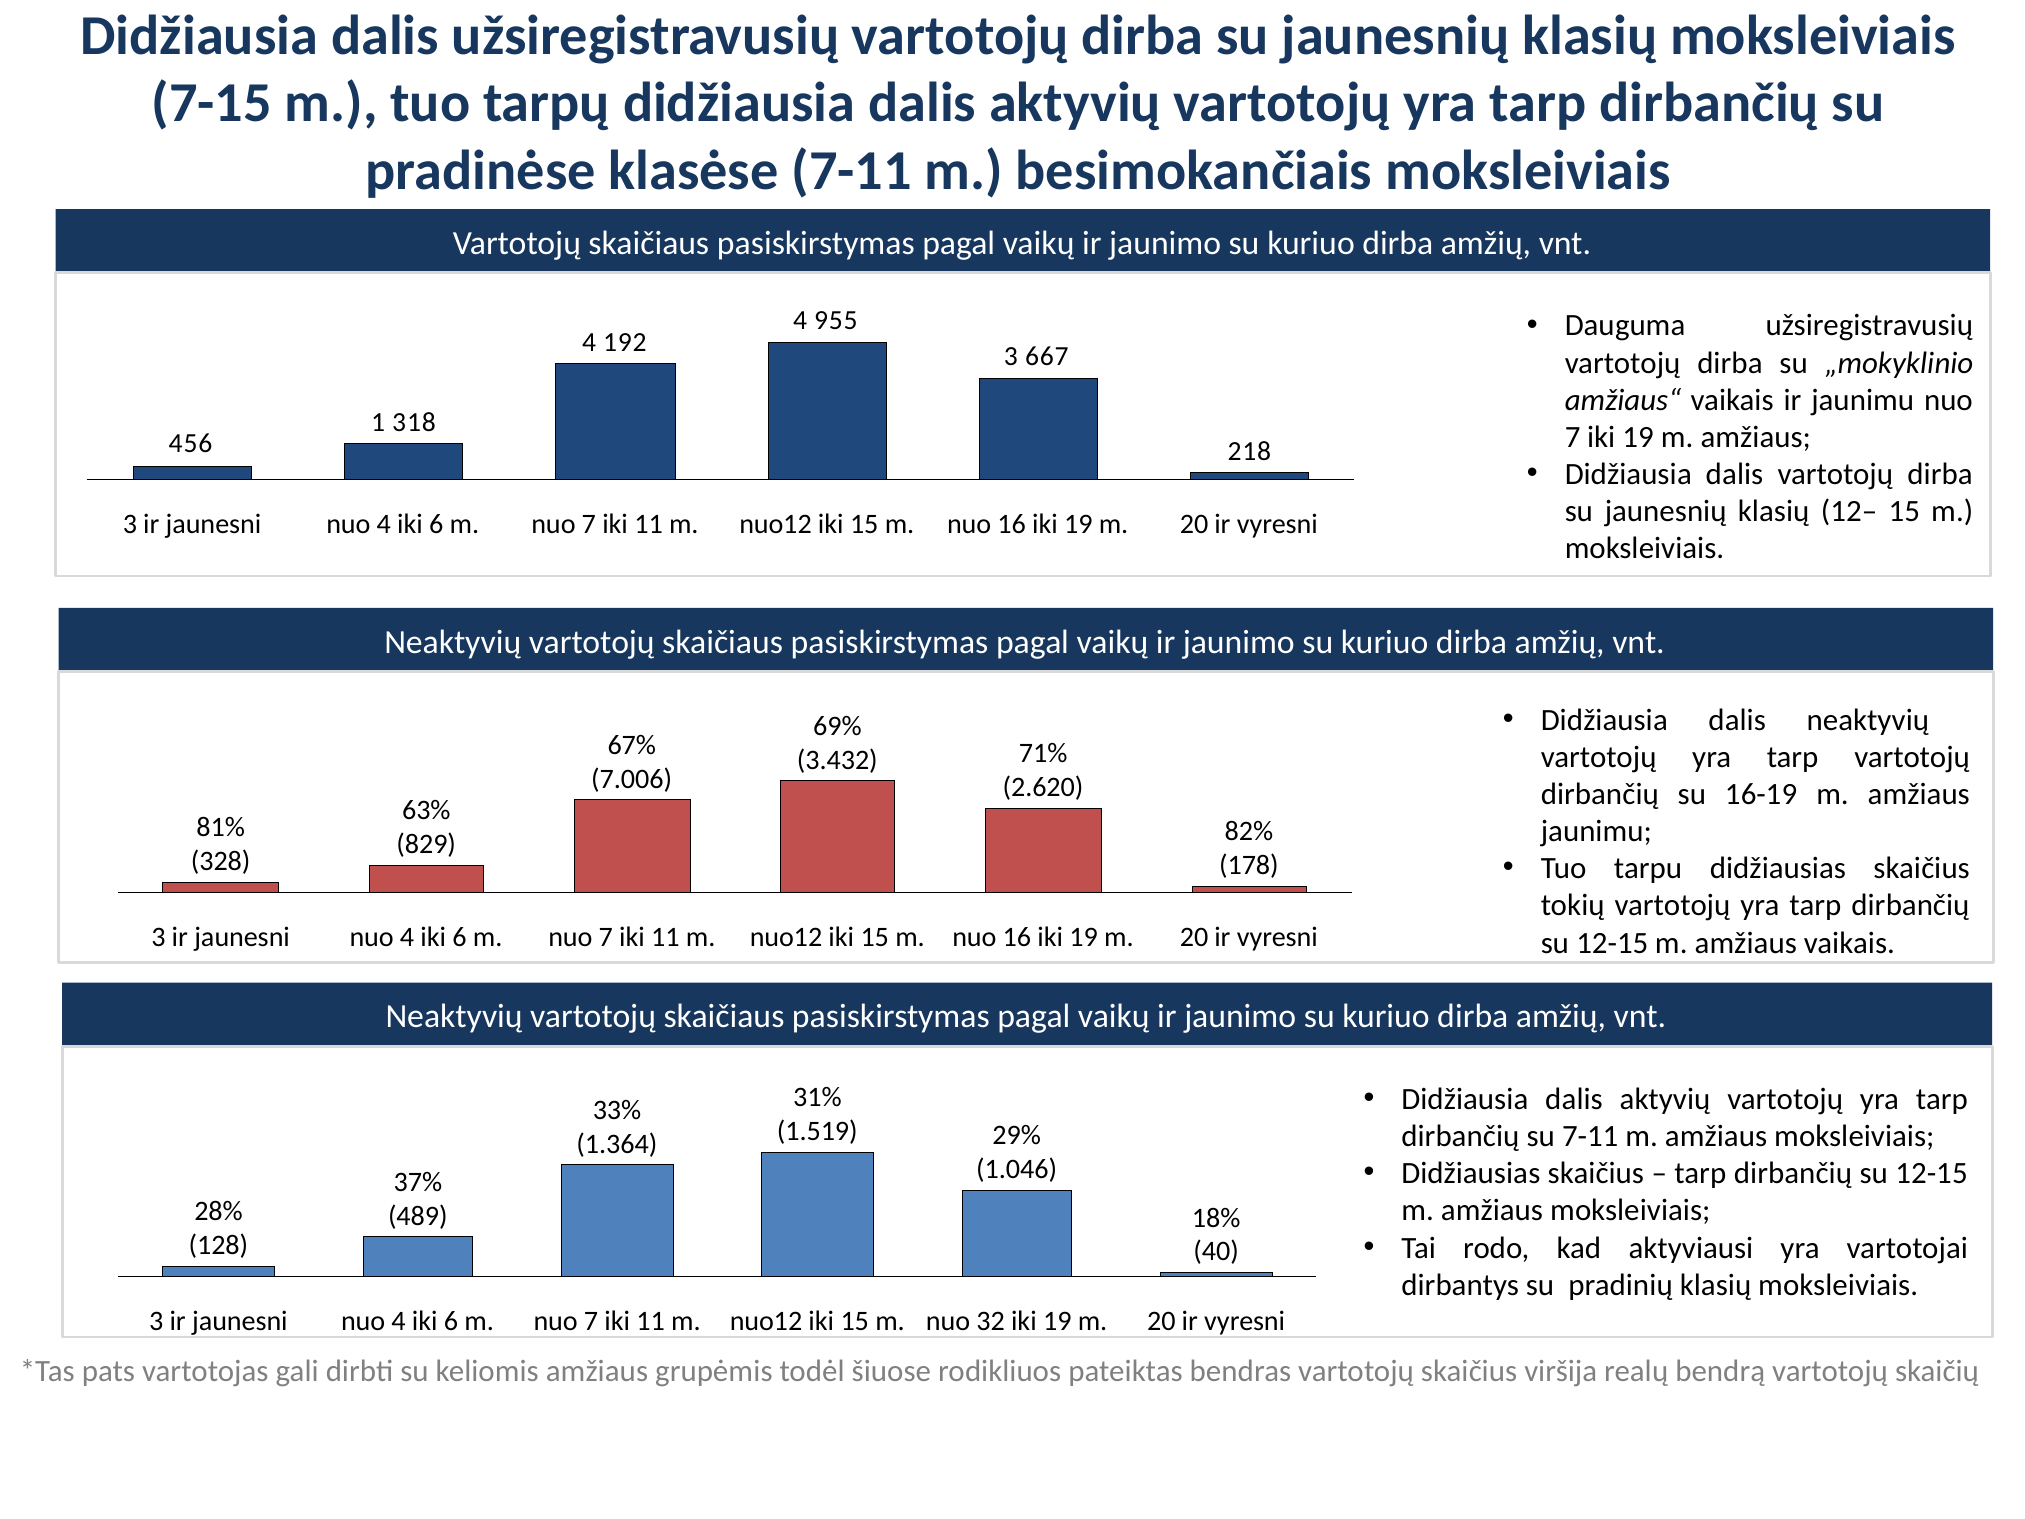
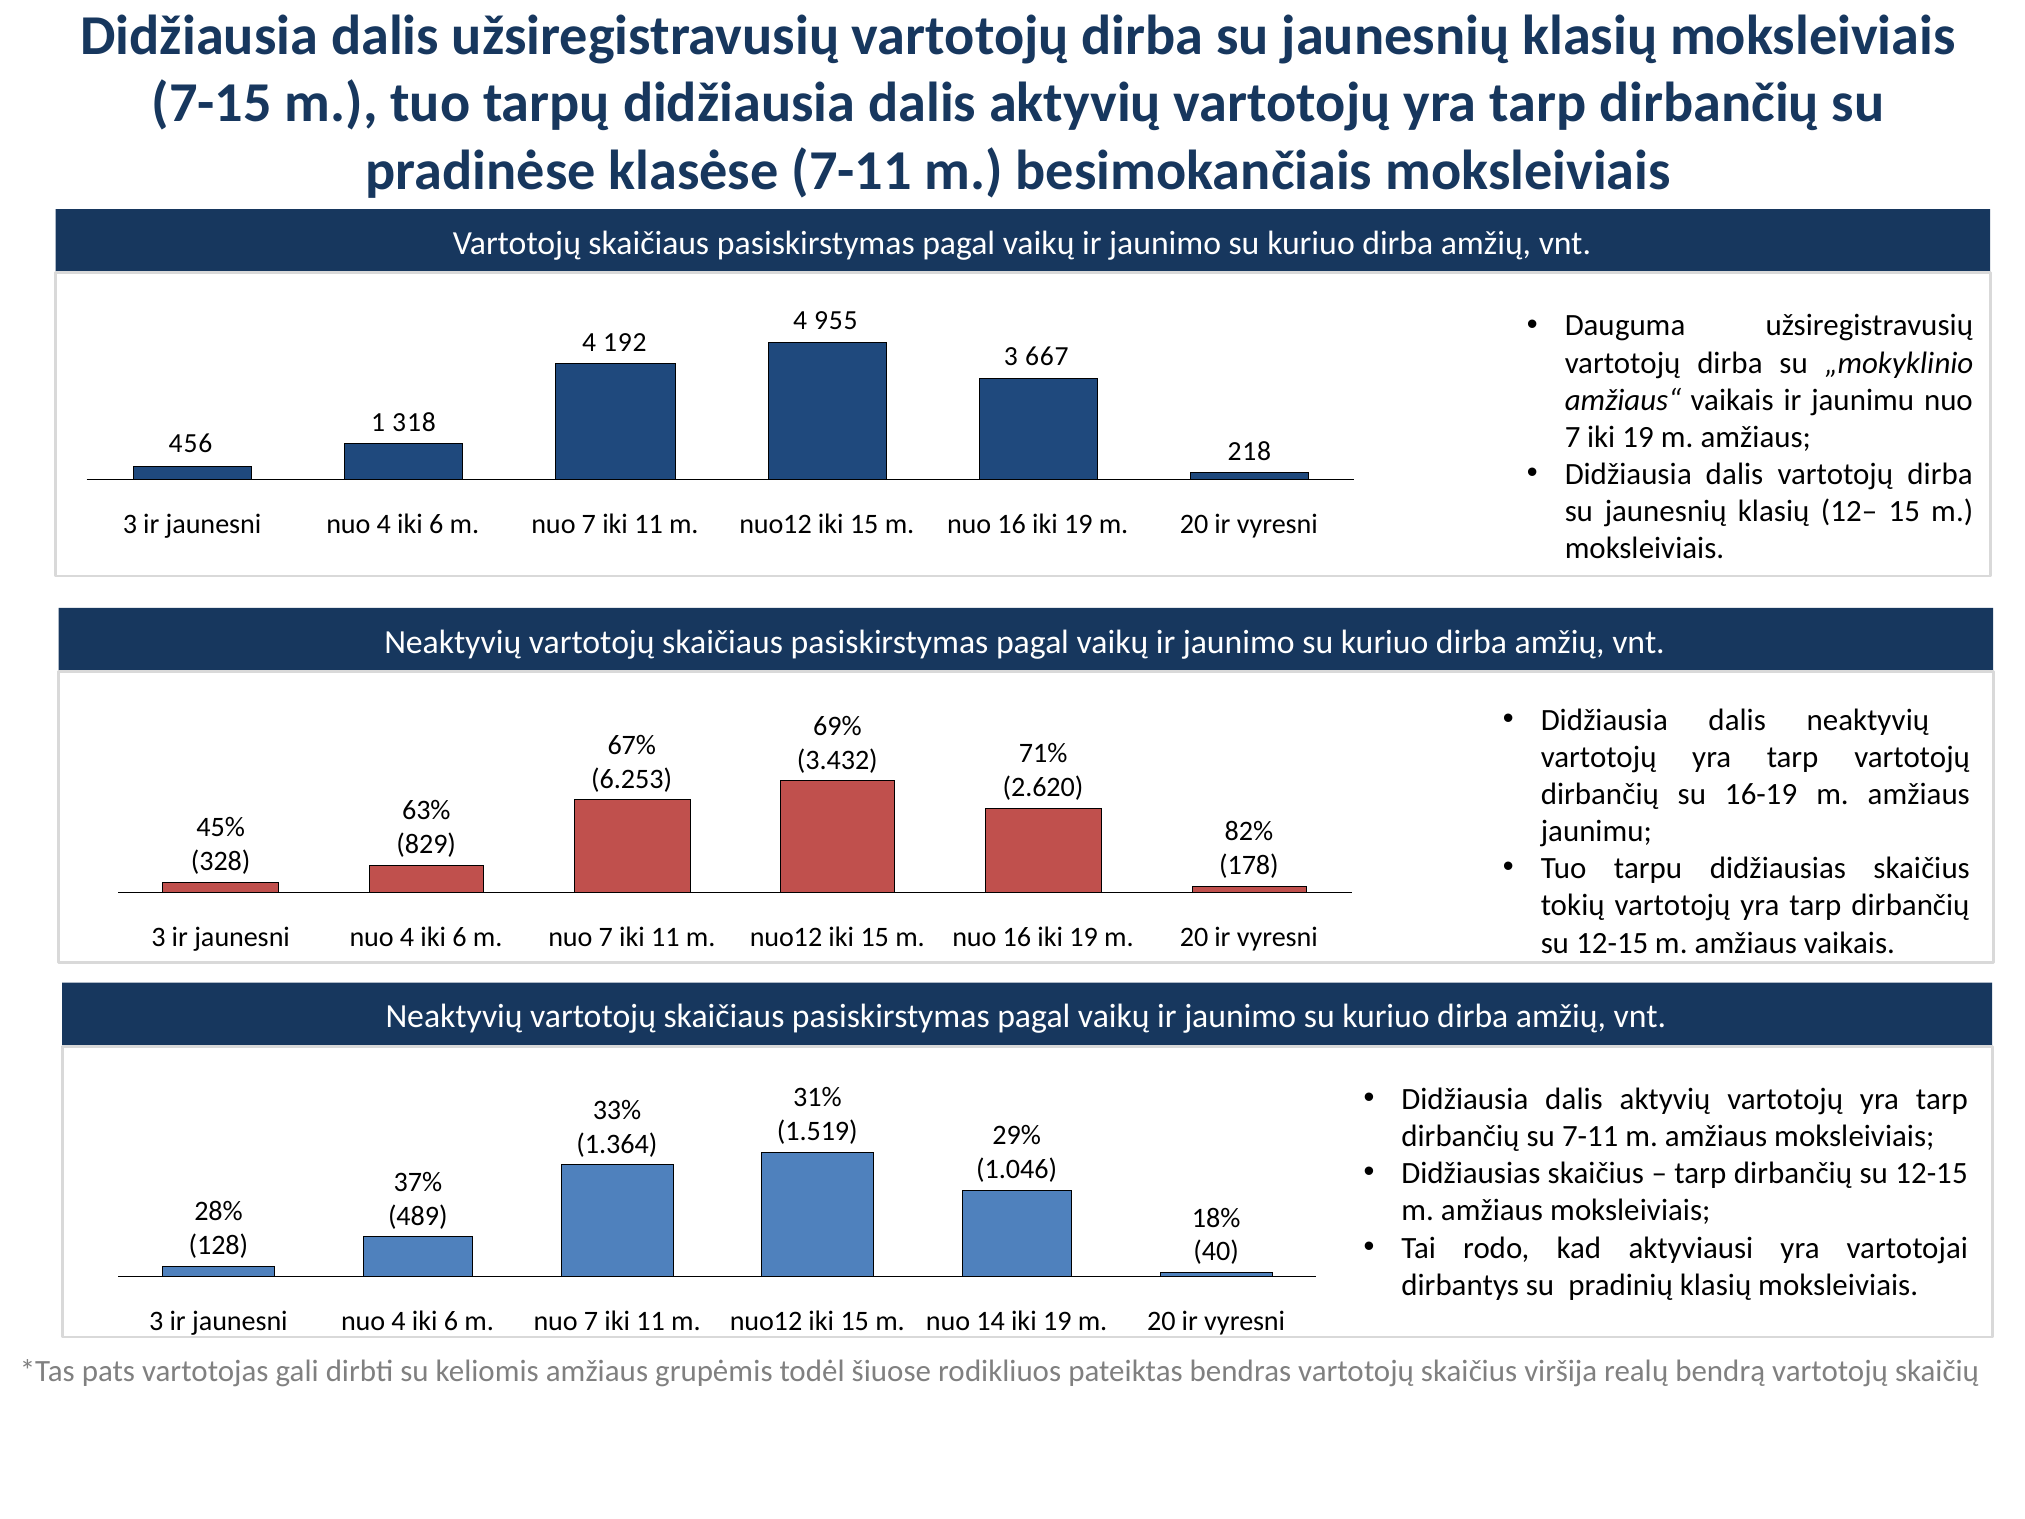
7.006: 7.006 -> 6.253 (632, 779)
81%: 81% -> 45% (221, 827)
32: 32 -> 14 (991, 1321)
